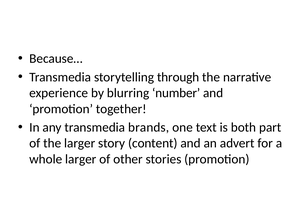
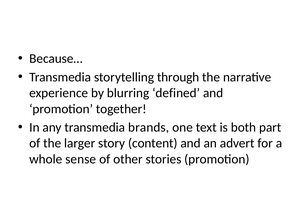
number: number -> defined (176, 93)
whole larger: larger -> sense (81, 159)
